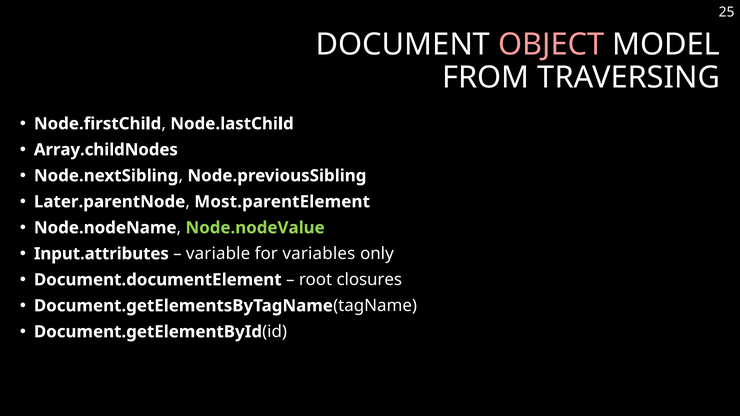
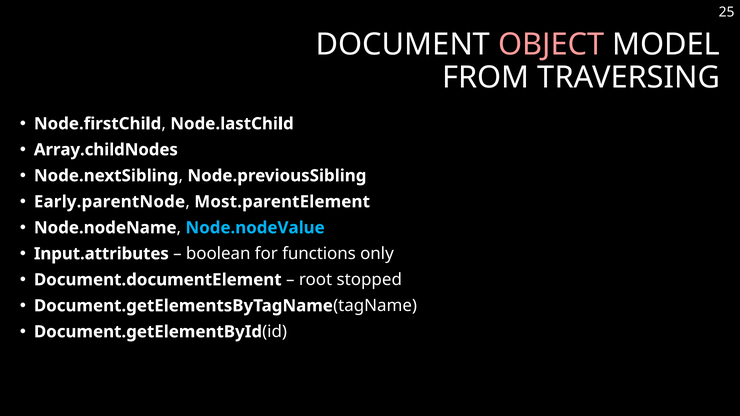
Later.parentNode: Later.parentNode -> Early.parentNode (109, 202)
Node.nodeValue colour: light green -> light blue (255, 228)
variable: variable -> boolean (218, 254)
variables: variables -> functions (319, 254)
closures: closures -> stopped (369, 280)
